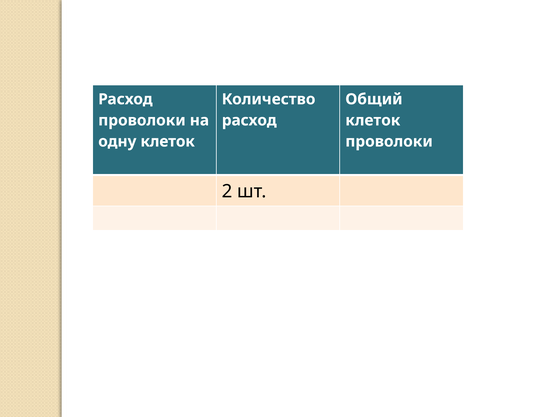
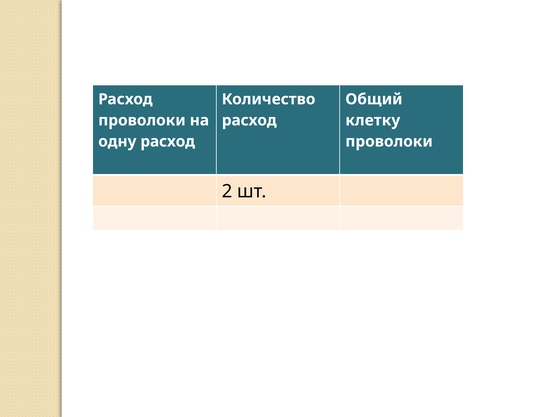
клеток: клеток -> клетку (373, 120)
одну клеток: клеток -> расход (168, 141)
